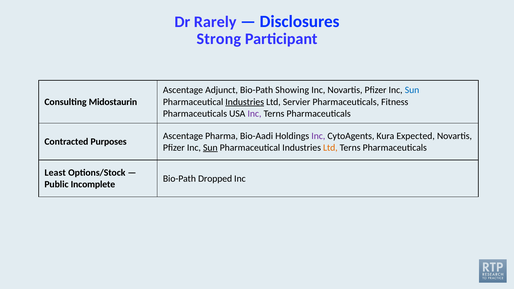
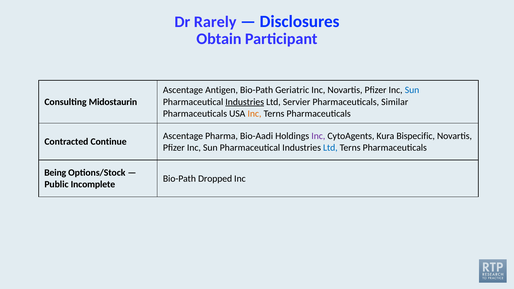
Strong: Strong -> Obtain (219, 39)
Adjunct: Adjunct -> Antigen (222, 90)
Showing: Showing -> Geriatric (292, 90)
Fitness: Fitness -> Similar (395, 102)
Inc colour: purple -> orange (254, 114)
Expected: Expected -> Bispecific (416, 136)
Purposes: Purposes -> Continue (109, 142)
Sun underline: present -> none (210, 148)
Ltd colour: orange -> blue (330, 148)
Least: Least -> Being (55, 173)
